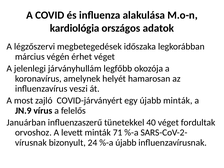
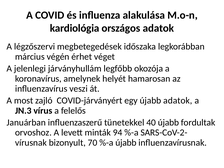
újabb minták: minták -> adatok (178, 101)
JN.9: JN.9 -> JN.3 (23, 111)
40 véget: véget -> újabb (168, 123)
71: 71 -> 94 (118, 133)
24: 24 -> 70 (93, 143)
